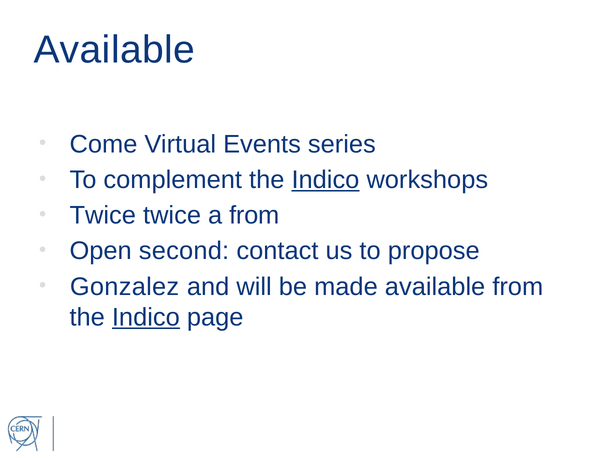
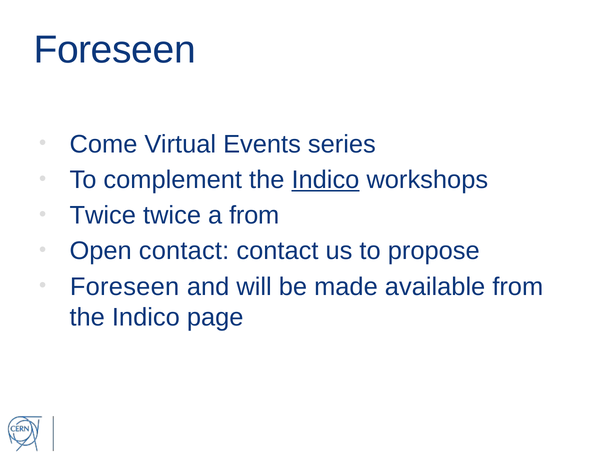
Available: Available -> Foreseen (115, 50)
Open second: second -> contact (184, 251)
Gonzalez: Gonzalez -> Foreseen (125, 287)
Indico underline: present -> none (146, 317)
